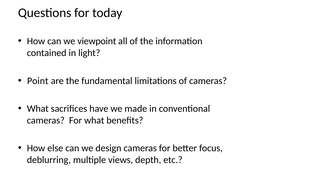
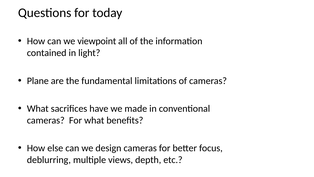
Point: Point -> Plane (38, 81)
